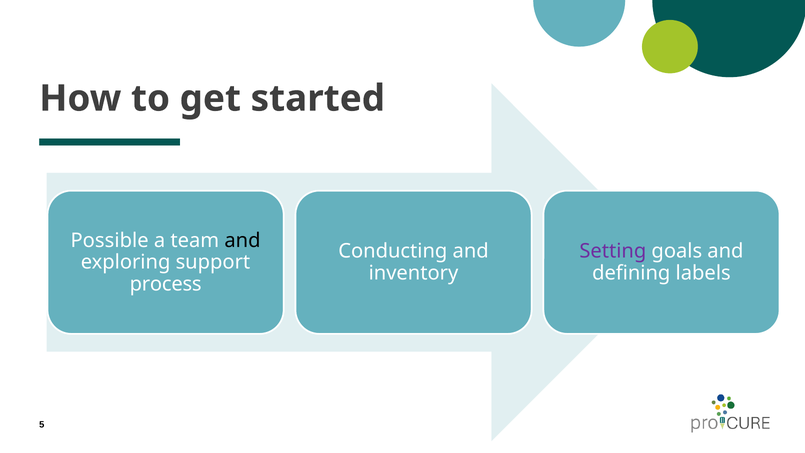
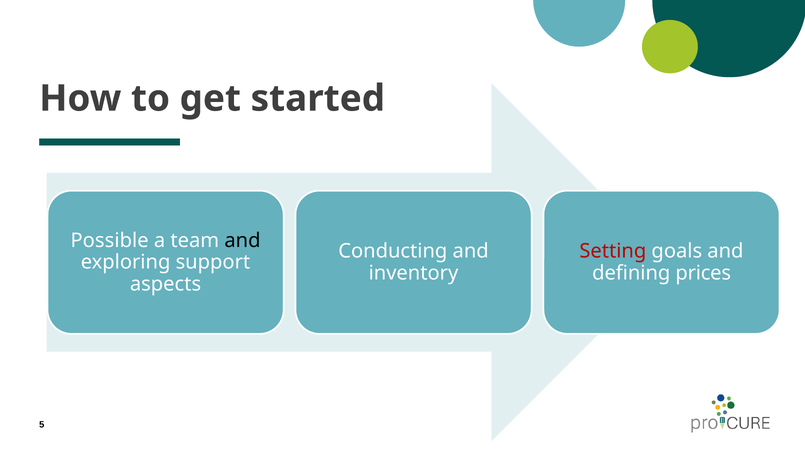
Setting colour: purple -> red (613, 251)
labels: labels -> prices (703, 273)
process: process -> aspects (166, 284)
